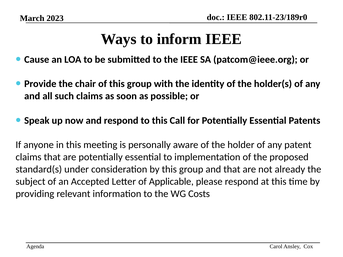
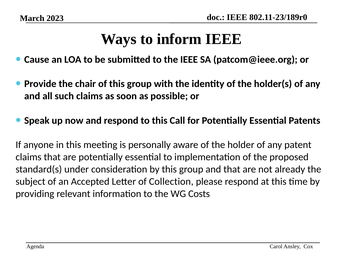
Applicable: Applicable -> Collection (171, 182)
